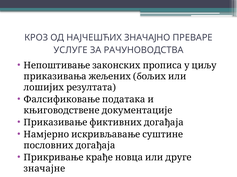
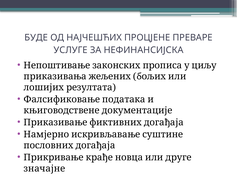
КРОЗ: КРОЗ -> БУДЕ (36, 38)
ЗНАЧАЈНО: ЗНАЧАЈНО -> ПРОЦЈЕНЕ (147, 38)
РАЧУНОВОДСТВА: РАЧУНОВОДСТВА -> НЕФИНАНСИЈСКА (144, 50)
